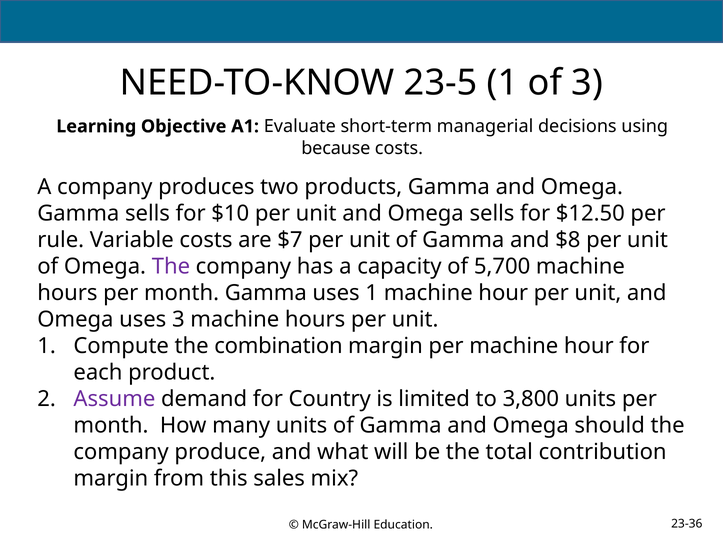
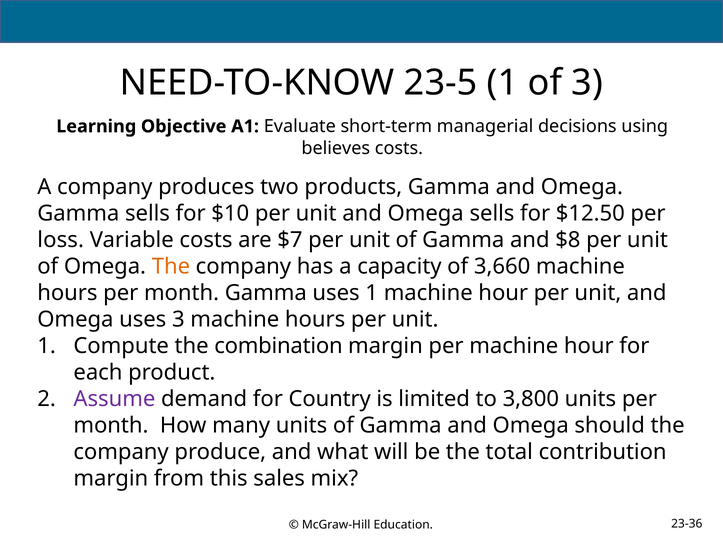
because: because -> believes (336, 148)
rule: rule -> loss (61, 240)
The colour: purple -> orange (171, 267)
5,700: 5,700 -> 3,660 (502, 267)
